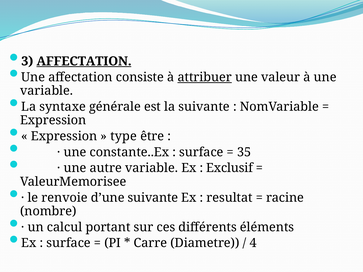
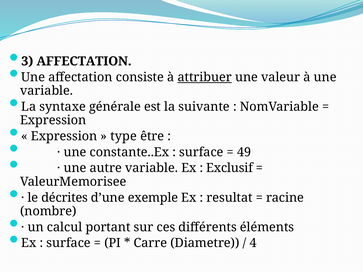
AFFECTATION underline: present -> none (84, 61)
35: 35 -> 49 (244, 152)
renvoie: renvoie -> décrites (65, 198)
d’une suivante: suivante -> exemple (153, 198)
